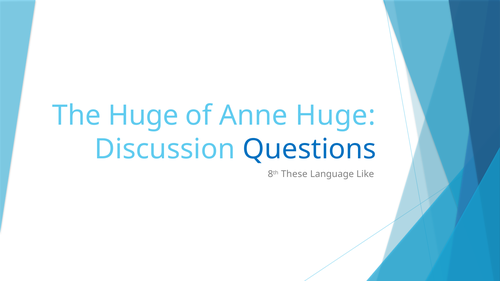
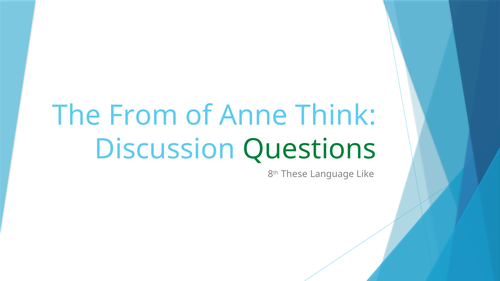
The Huge: Huge -> From (143, 116)
Anne Huge: Huge -> Think (336, 116)
Questions colour: blue -> green (309, 149)
